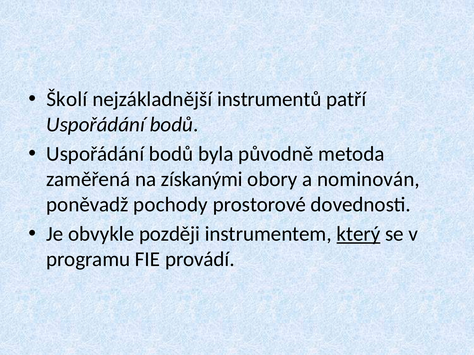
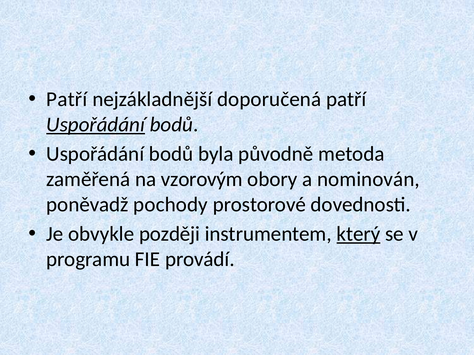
Školí: Školí -> Patří (67, 99)
instrumentů: instrumentů -> doporučená (269, 99)
Uspořádání underline: none -> present (96, 125)
získanými: získanými -> vzorovým (202, 180)
